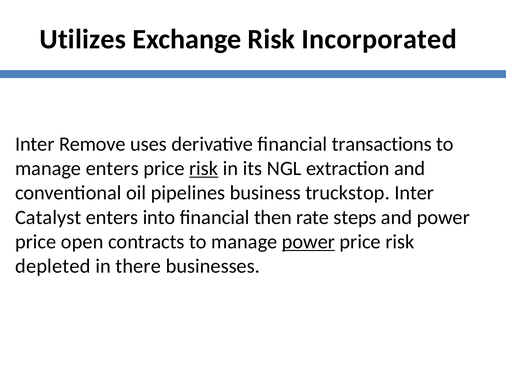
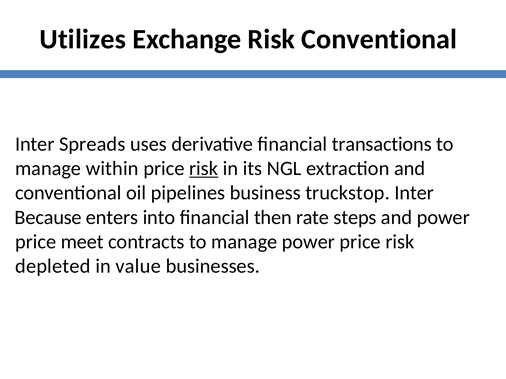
Risk Incorporated: Incorporated -> Conventional (379, 39)
Remove: Remove -> Spreads (92, 144)
manage enters: enters -> within (112, 169)
Catalyst: Catalyst -> Because (48, 218)
open: open -> meet (82, 242)
power underline: present -> none (308, 242)
there: there -> value (138, 267)
